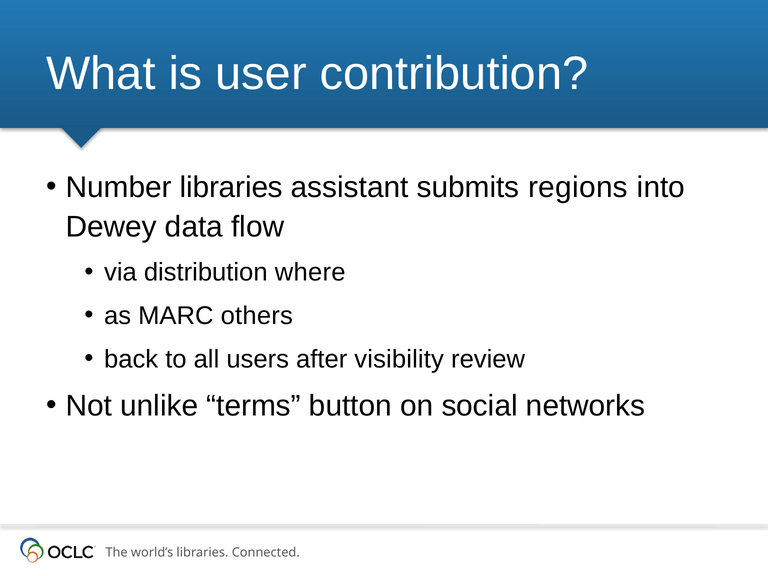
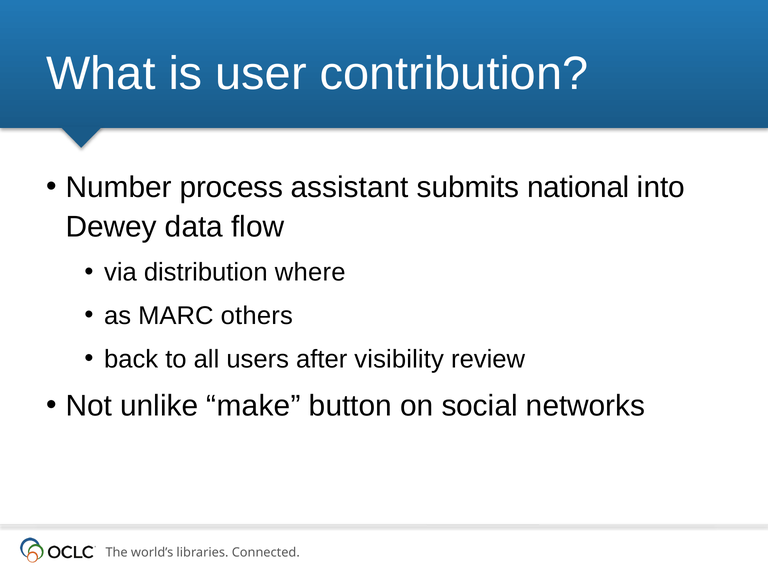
Number libraries: libraries -> process (231, 187)
regions: regions -> national (578, 187)
terms: terms -> make (253, 406)
